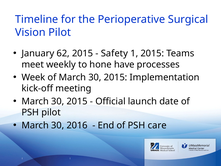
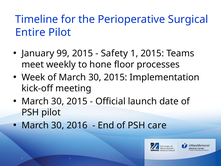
Vision: Vision -> Entire (30, 32)
62: 62 -> 99 (63, 53)
have: have -> floor (124, 64)
